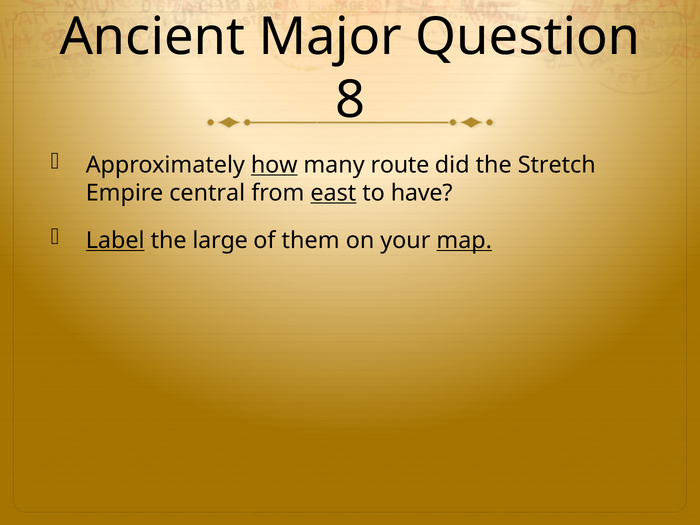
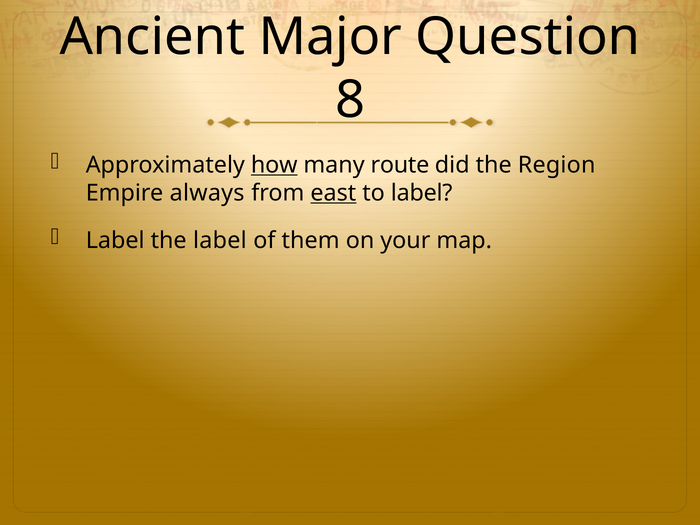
Stretch: Stretch -> Region (557, 165)
central: central -> always (207, 193)
to have: have -> label (422, 193)
Label underline: present -> none (115, 240)
the large: large -> label (220, 240)
map underline: present -> none (464, 240)
